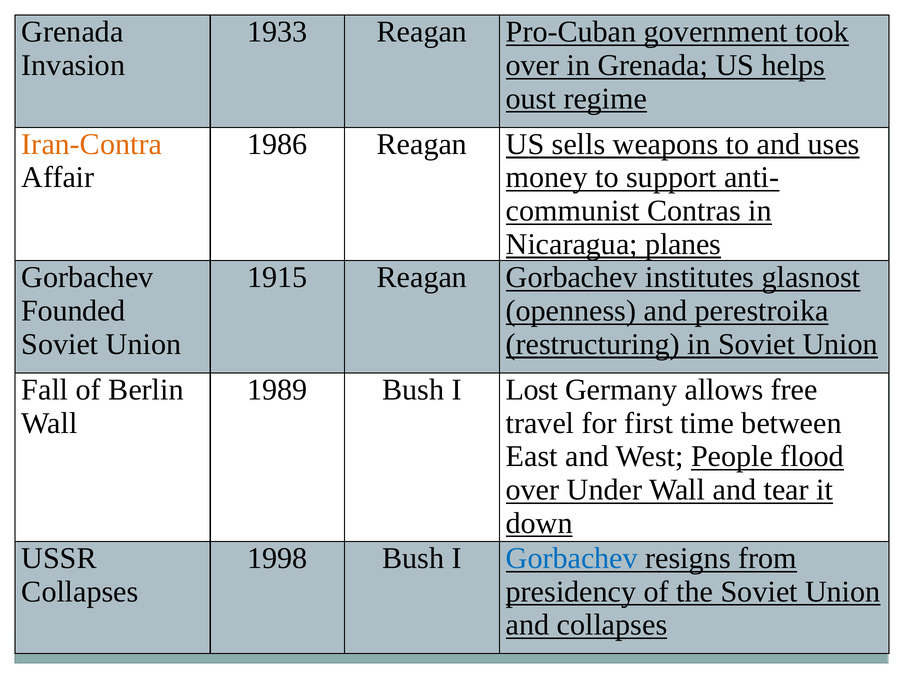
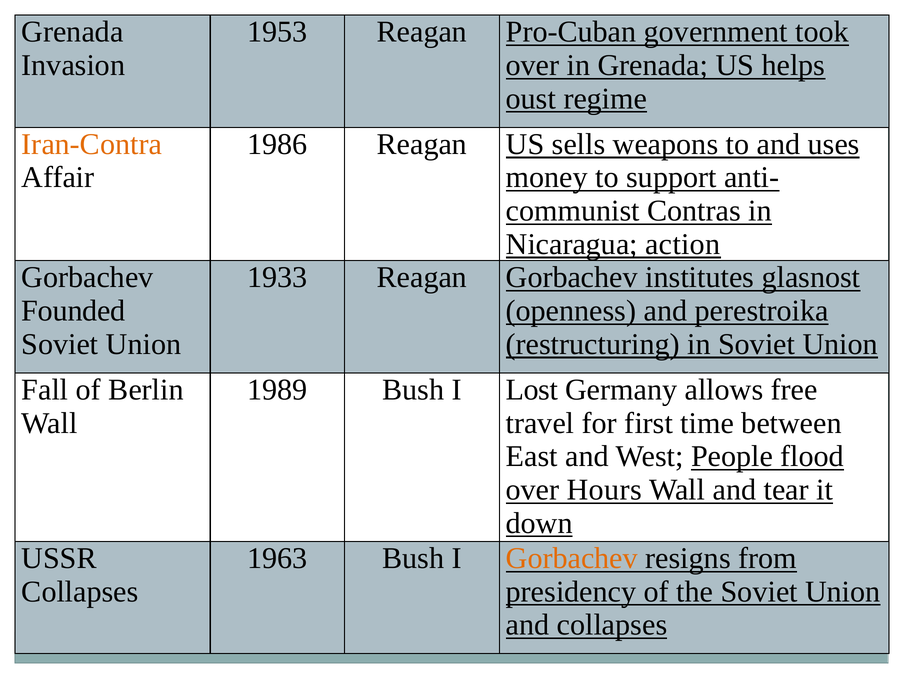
1933: 1933 -> 1953 (277, 32)
planes: planes -> action (683, 244)
1915: 1915 -> 1933 (277, 278)
Under: Under -> Hours (604, 490)
1998: 1998 -> 1963 (277, 558)
Gorbachev colour: blue -> orange (572, 558)
